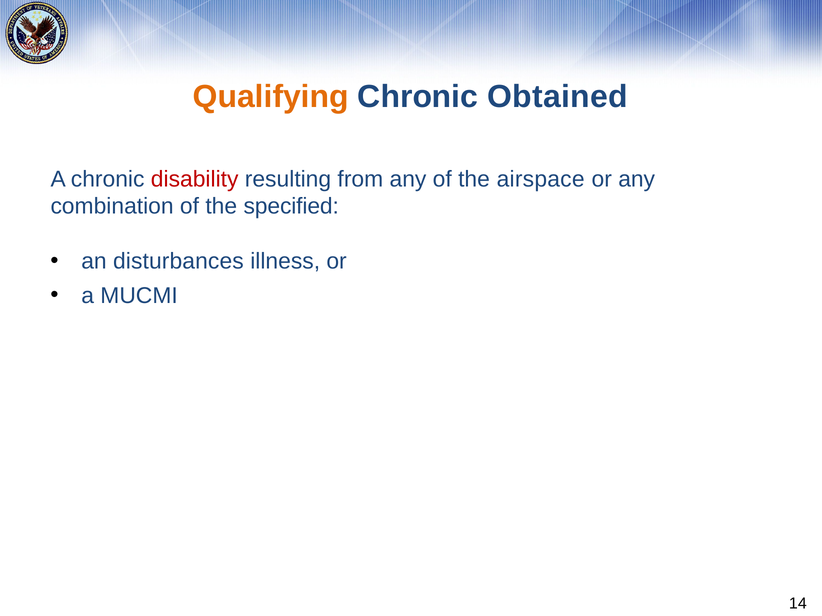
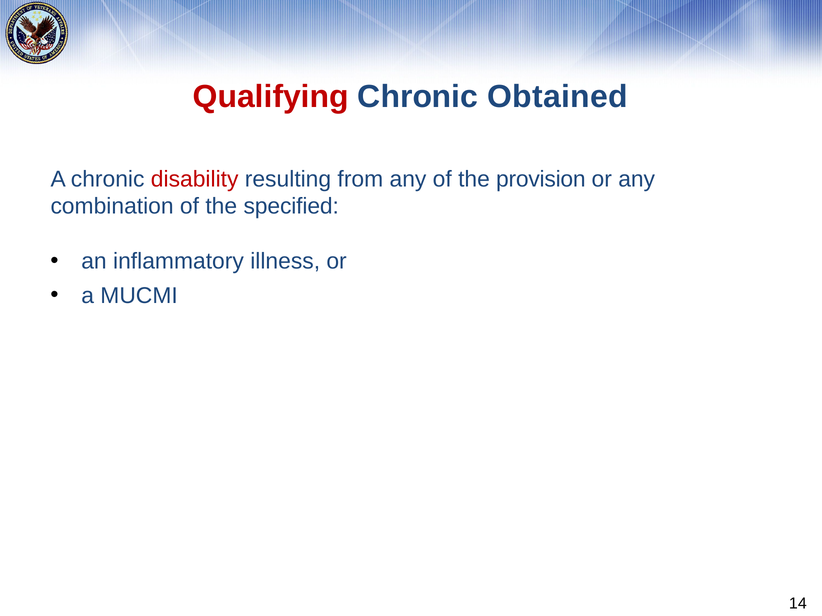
Qualifying colour: orange -> red (271, 97)
airspace: airspace -> provision (541, 179)
disturbances: disturbances -> inflammatory (178, 261)
